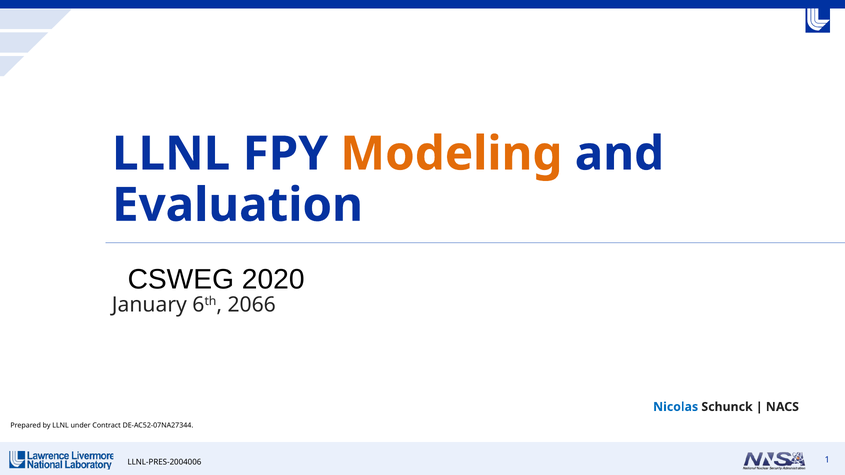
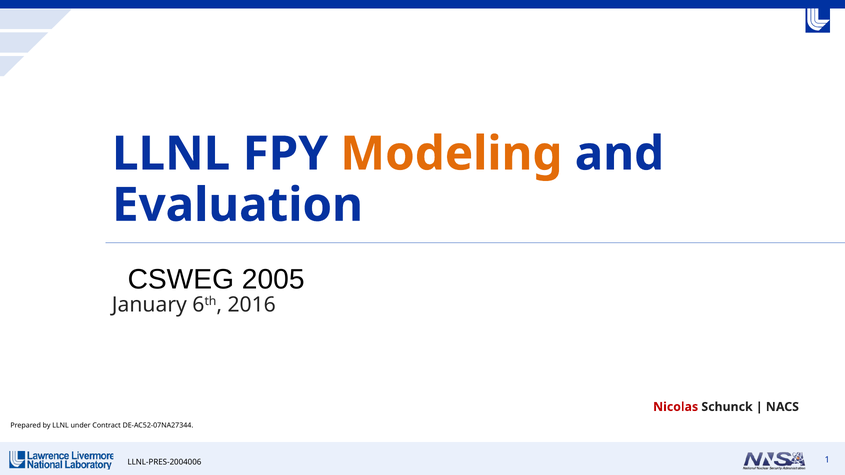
2020: 2020 -> 2005 (273, 280)
2066: 2066 -> 2016 (252, 305)
Nicolas colour: blue -> red (676, 407)
